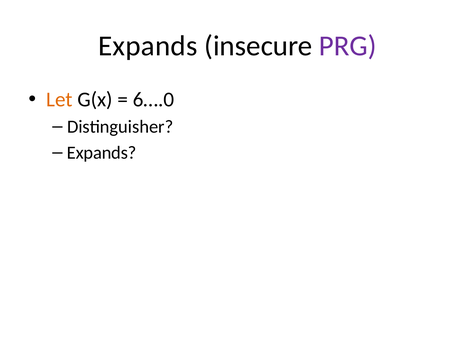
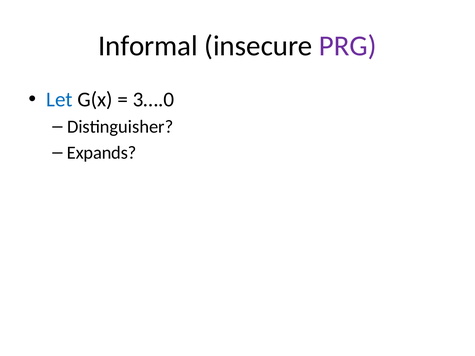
Expands: Expands -> Informal (148, 46)
Let colour: orange -> blue (59, 100)
6….0: 6….0 -> 3….0 (153, 100)
